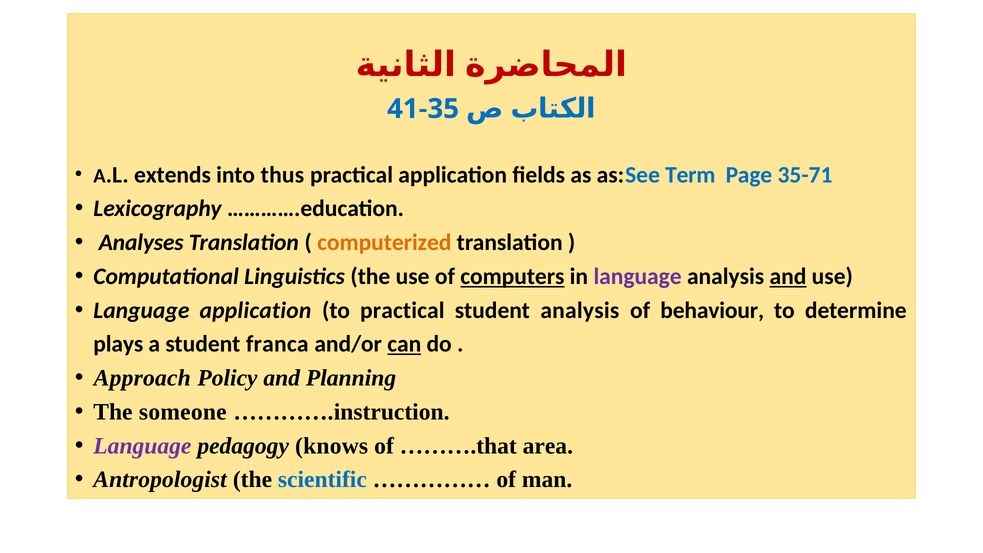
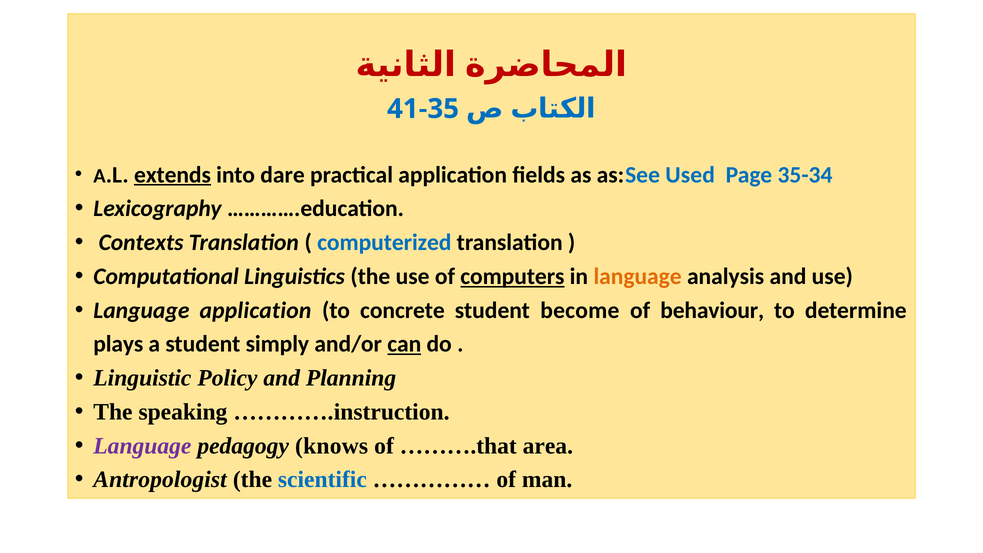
extends underline: none -> present (173, 175)
thus: thus -> dare (283, 175)
Term: Term -> Used (690, 175)
35-71: 35-71 -> 35-34 (805, 175)
Analyses: Analyses -> Contexts (141, 243)
computerized colour: orange -> blue (384, 243)
language colour: purple -> orange (638, 276)
and underline: present -> none (788, 276)
to practical: practical -> concrete (402, 310)
student analysis: analysis -> become (580, 310)
franca: franca -> simply (277, 344)
Approach: Approach -> Linguistic (142, 378)
someone: someone -> speaking (183, 412)
